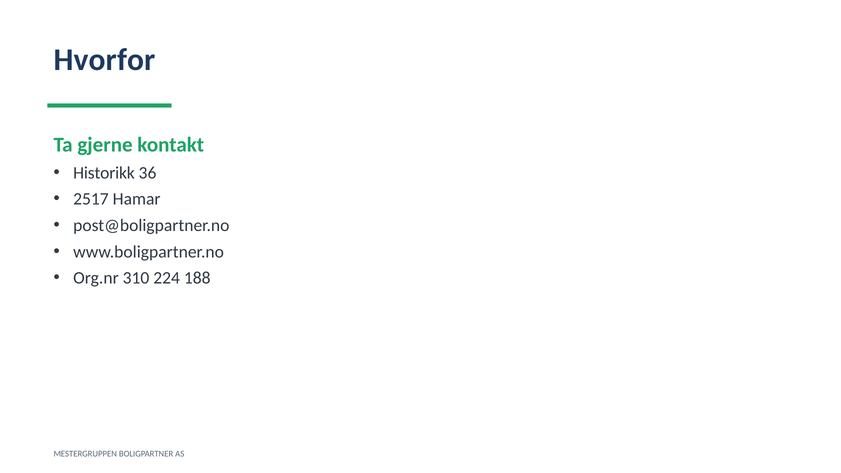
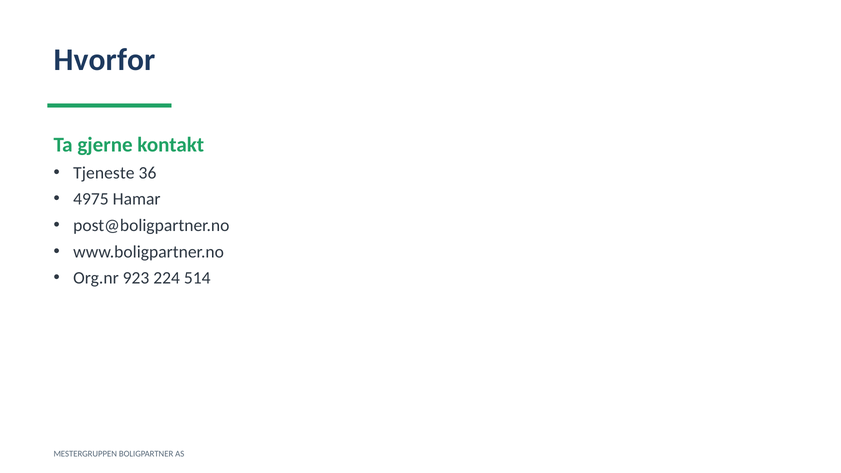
Historikk: Historikk -> Tjeneste (104, 173)
2517: 2517 -> 4975 (91, 199)
310: 310 -> 923 (136, 278)
188: 188 -> 514 (197, 278)
